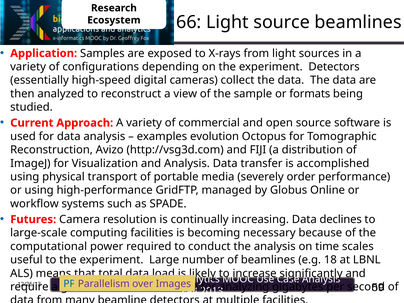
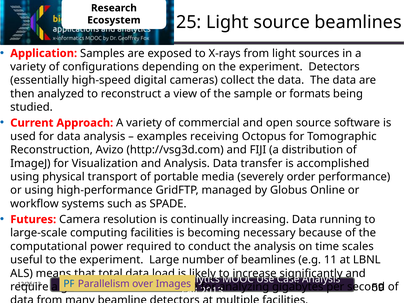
66: 66 -> 25 (189, 22)
evolution: evolution -> receiving (214, 136)
declines: declines -> running (341, 219)
18: 18 -> 11 (330, 260)
